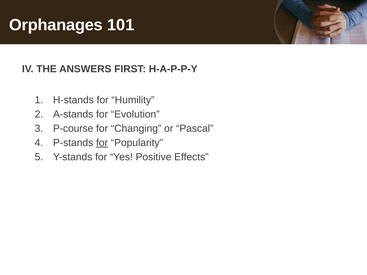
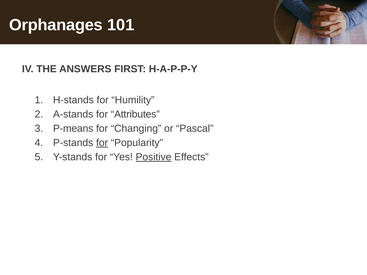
Evolution: Evolution -> Attributes (135, 114)
P-course: P-course -> P-means (73, 129)
Positive underline: none -> present (154, 157)
